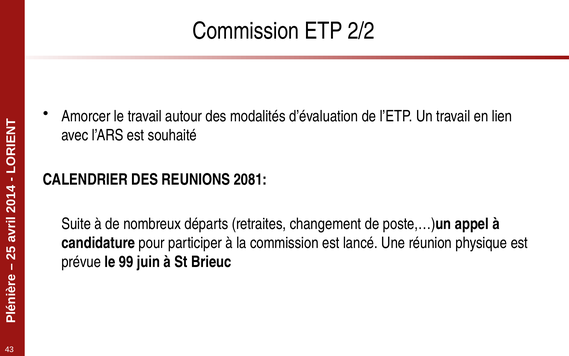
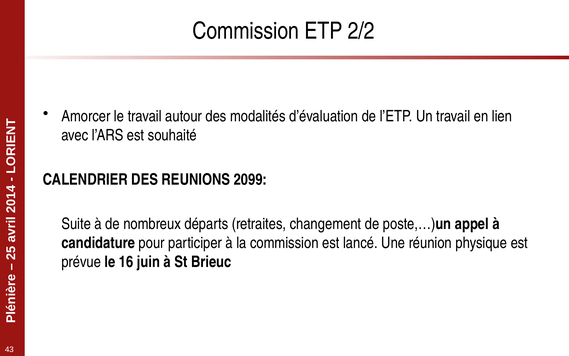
2081: 2081 -> 2099 (250, 179)
99: 99 -> 16 (126, 262)
